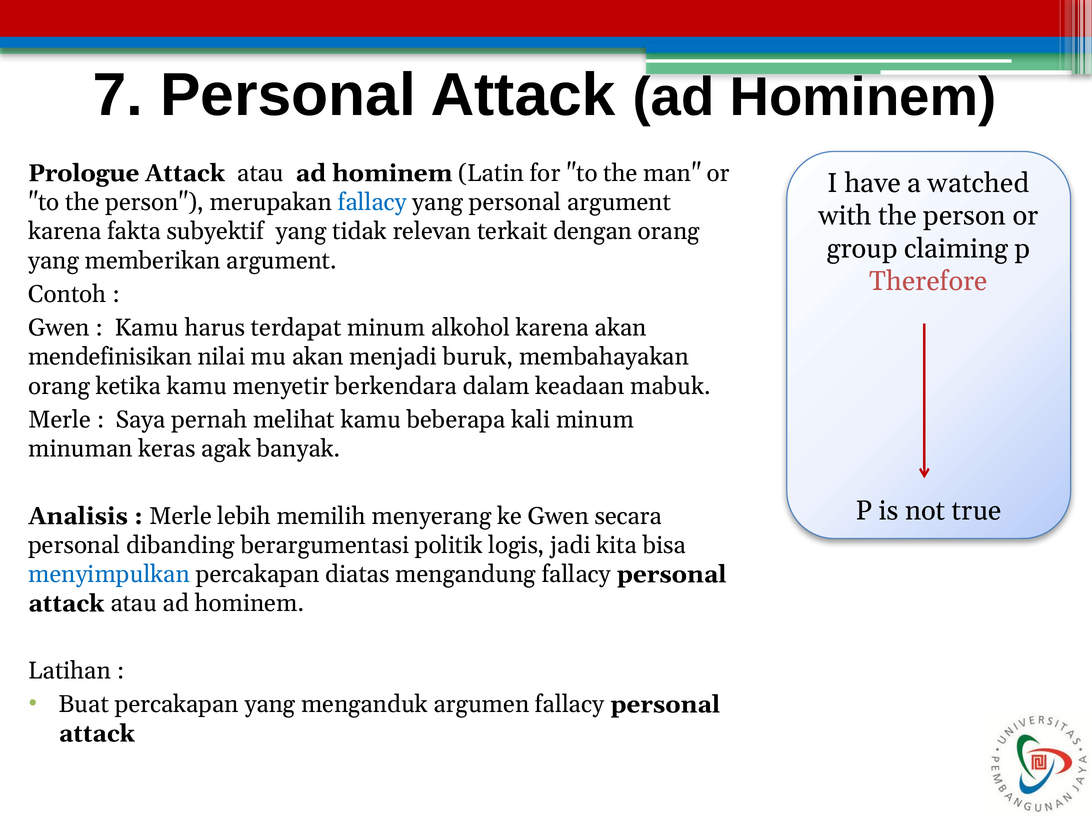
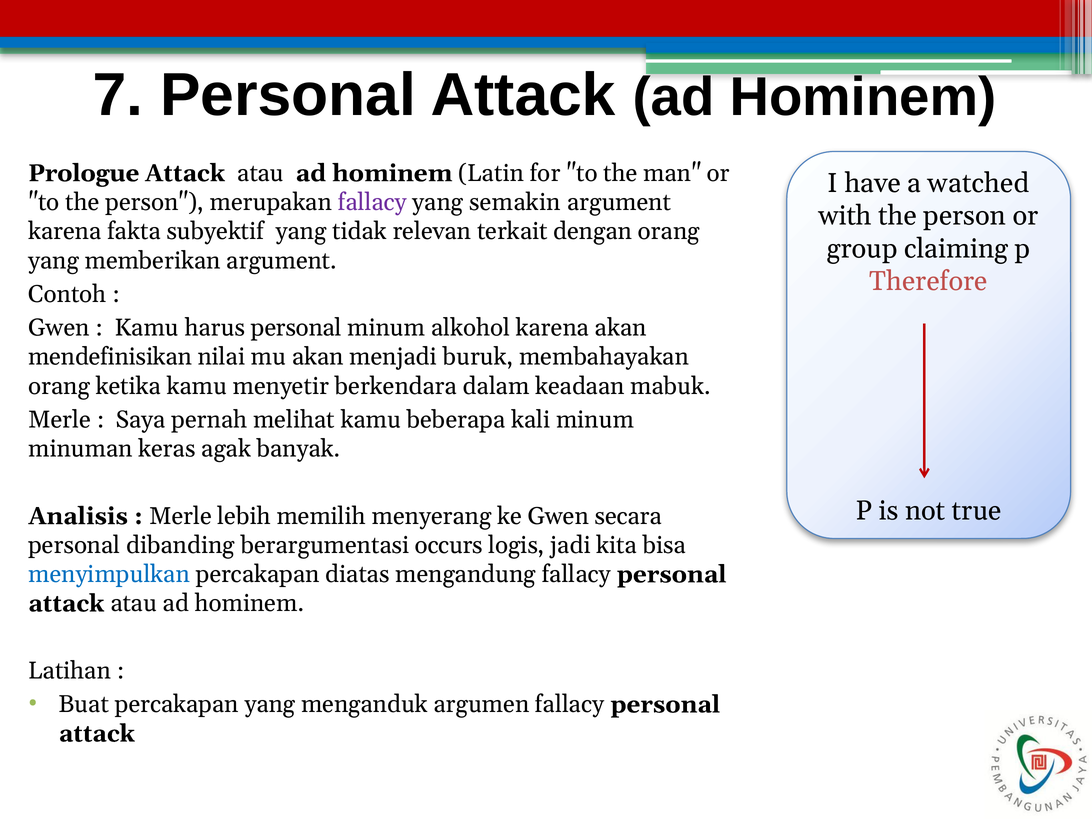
fallacy colour: blue -> purple (372, 202)
yang personal: personal -> semakin (515, 202)
harus terdapat: terdapat -> personal (296, 328)
politik: politik -> occurs (449, 545)
